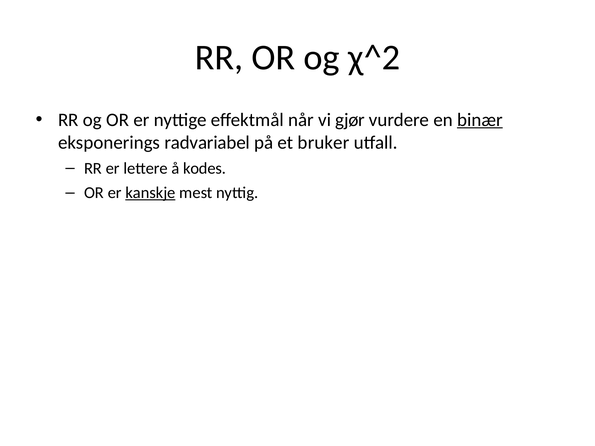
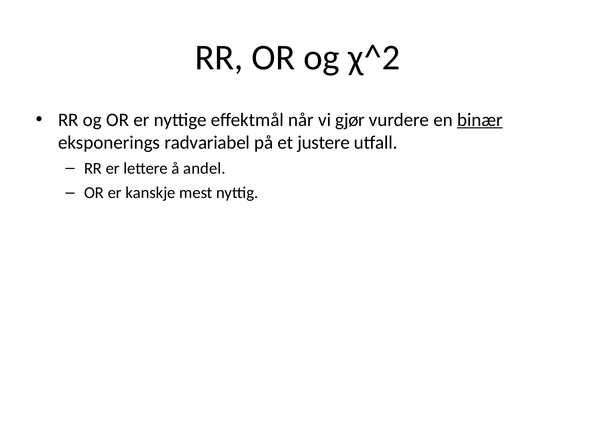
bruker: bruker -> justere (324, 143)
kodes: kodes -> andel (204, 168)
kanskje underline: present -> none (150, 193)
